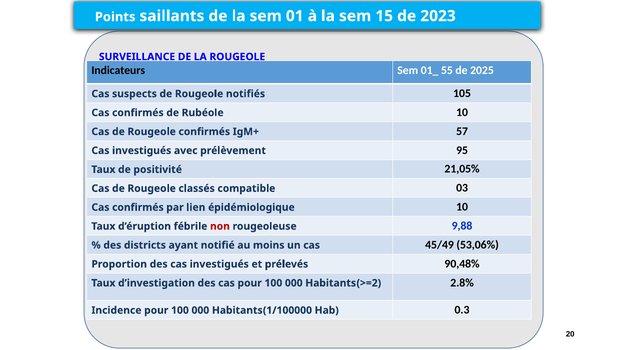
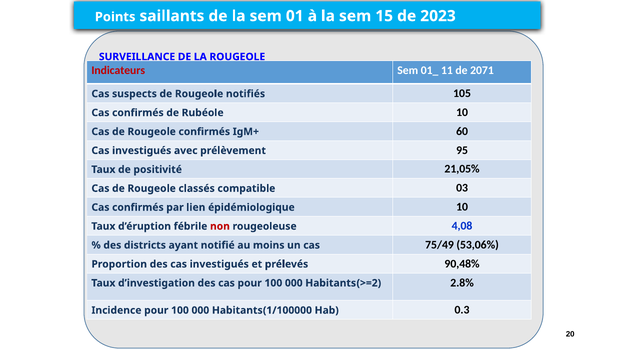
Indicateurs colour: black -> red (118, 70)
55: 55 -> 11 (447, 70)
2025: 2025 -> 2071 (482, 70)
57: 57 -> 60 (462, 131)
9,88: 9,88 -> 4,08 (462, 226)
45/49: 45/49 -> 75/49 (440, 245)
